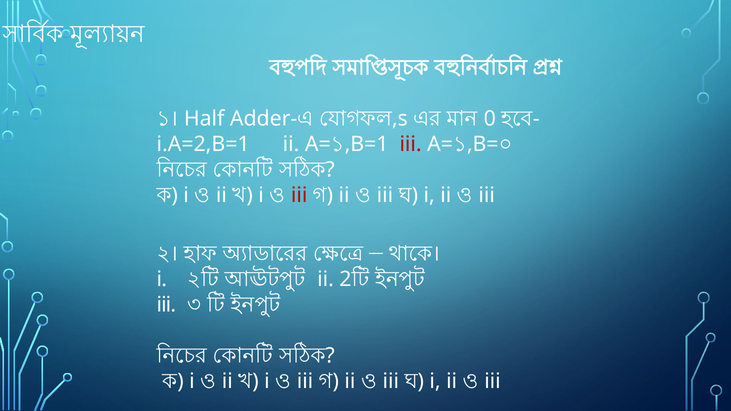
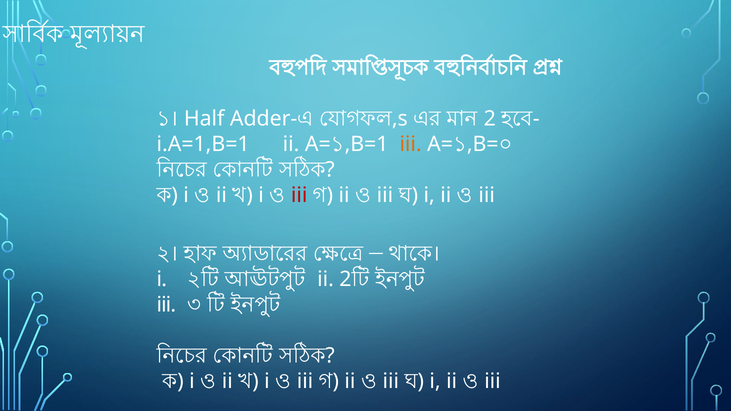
0: 0 -> 2 (490, 119)
i.A=2,B=1: i.A=2,B=1 -> i.A=1,B=1 (203, 144)
iii colour: red -> orange (411, 144)
